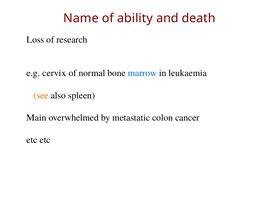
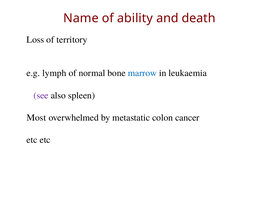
research: research -> territory (72, 40)
cervix: cervix -> lymph (54, 73)
see colour: orange -> purple (41, 95)
Main: Main -> Most (36, 118)
